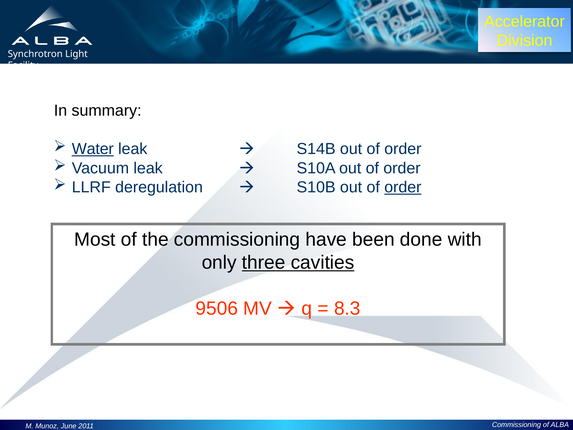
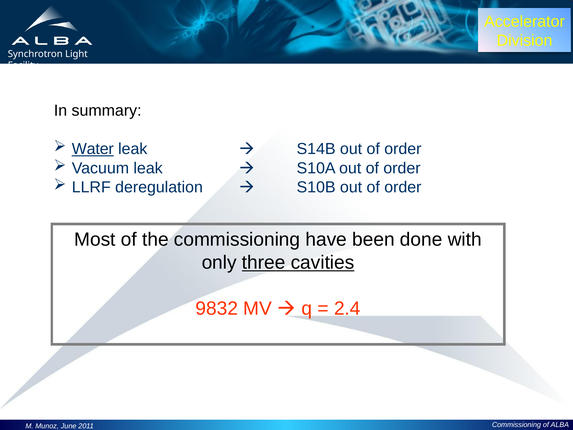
order underline: present -> none (403, 187)
9506: 9506 -> 9832 (217, 308)
8.3: 8.3 -> 2.4 (347, 308)
